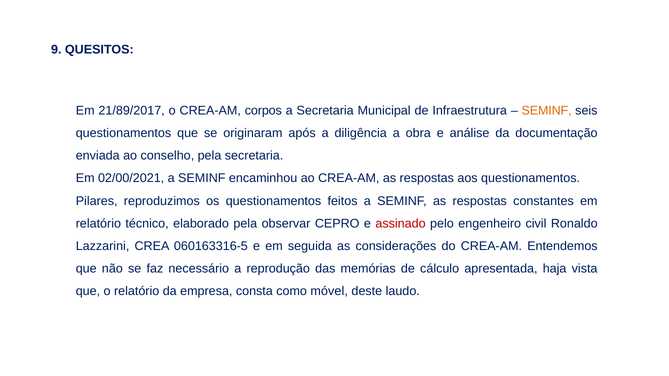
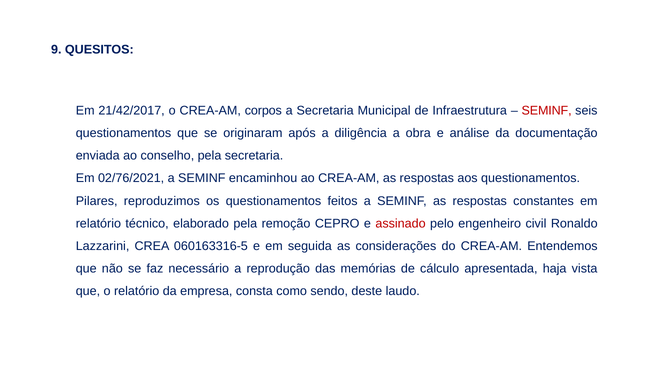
21/89/2017: 21/89/2017 -> 21/42/2017 (132, 111)
SEMINF colour: orange -> red (547, 111)
02/00/2021: 02/00/2021 -> 02/76/2021 (131, 178)
observar: observar -> remoção (286, 224)
móvel: móvel -> sendo (329, 291)
